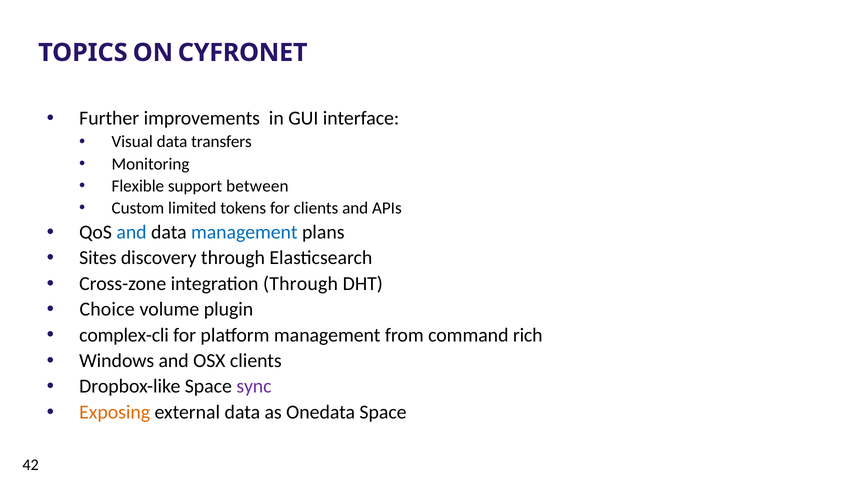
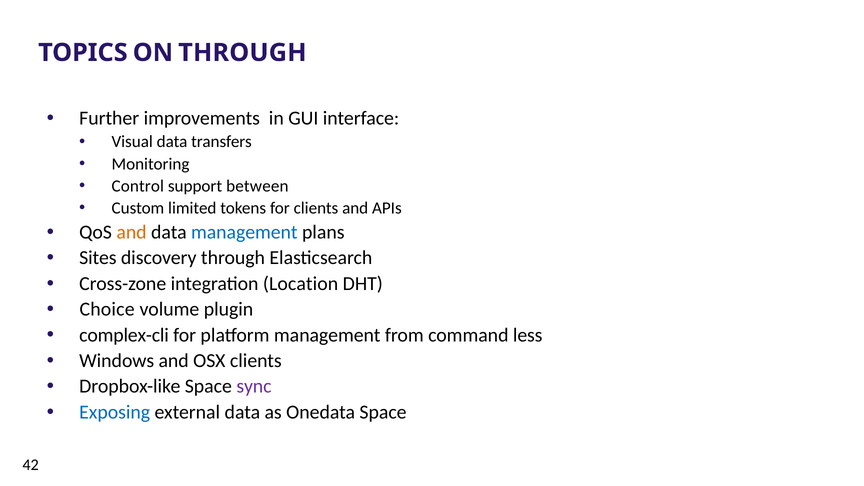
ON CYFRONET: CYFRONET -> THROUGH (242, 53)
Flexible: Flexible -> Control (138, 186)
and colour: blue -> orange (132, 232)
integration Through: Through -> Location (301, 284)
rich: rich -> less (528, 335)
Exposing colour: orange -> blue (115, 412)
